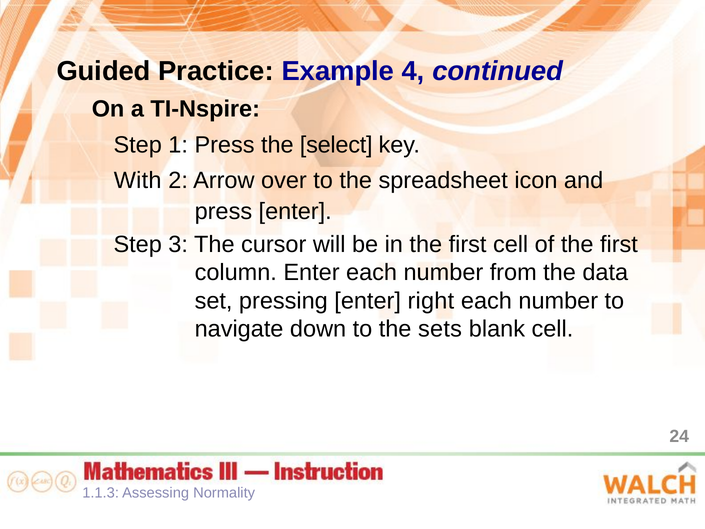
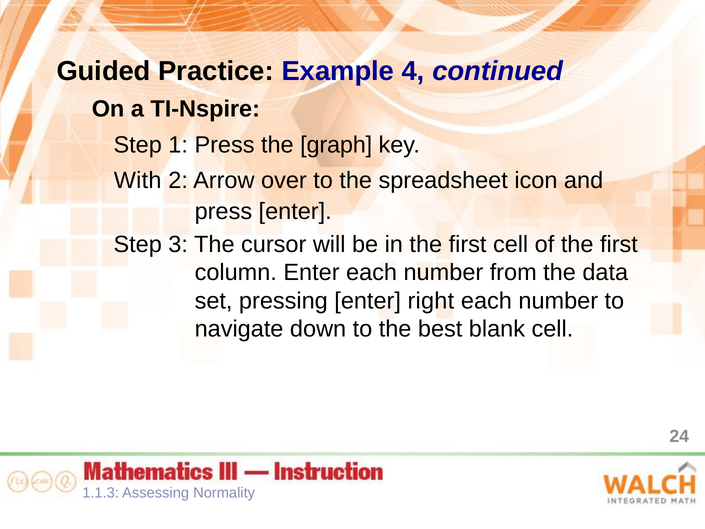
select: select -> graph (336, 145)
sets: sets -> best (440, 329)
